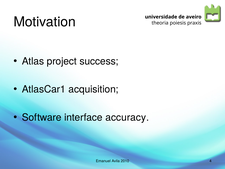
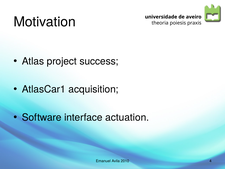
accuracy: accuracy -> actuation (127, 117)
